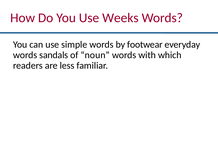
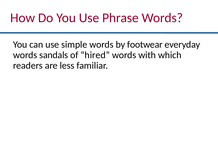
Weeks: Weeks -> Phrase (121, 18)
noun: noun -> hired (95, 55)
